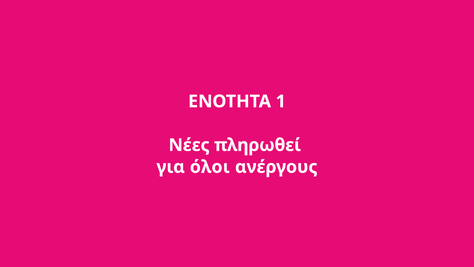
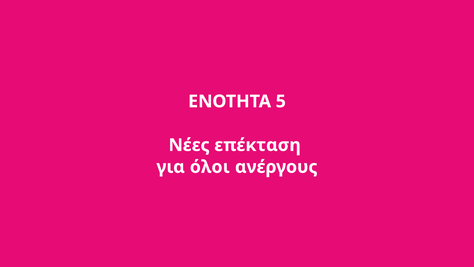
1: 1 -> 5 (281, 101)
πληρωθεί: πληρωθεί -> επέκταση (258, 145)
